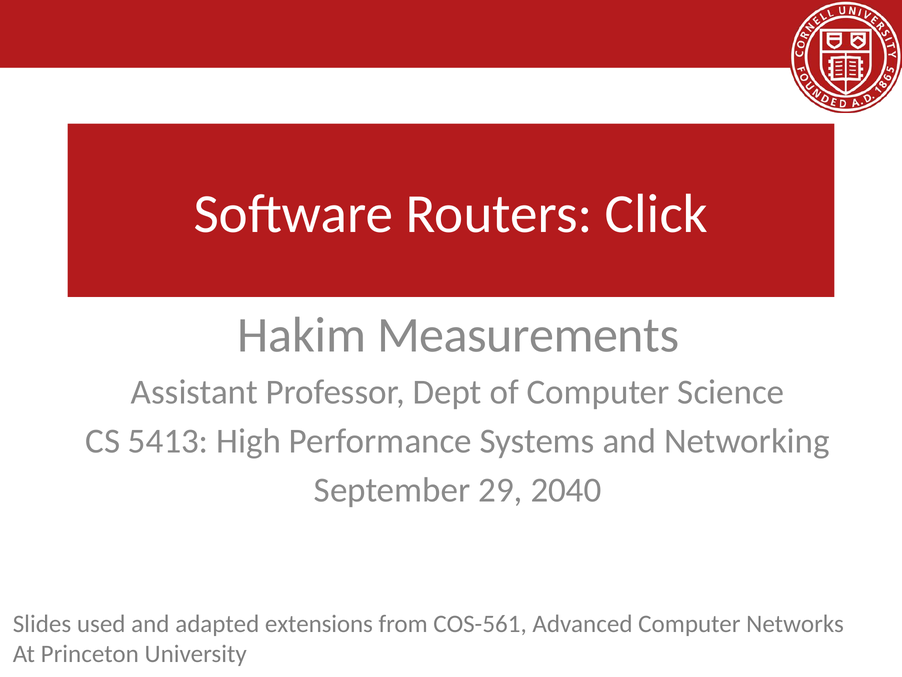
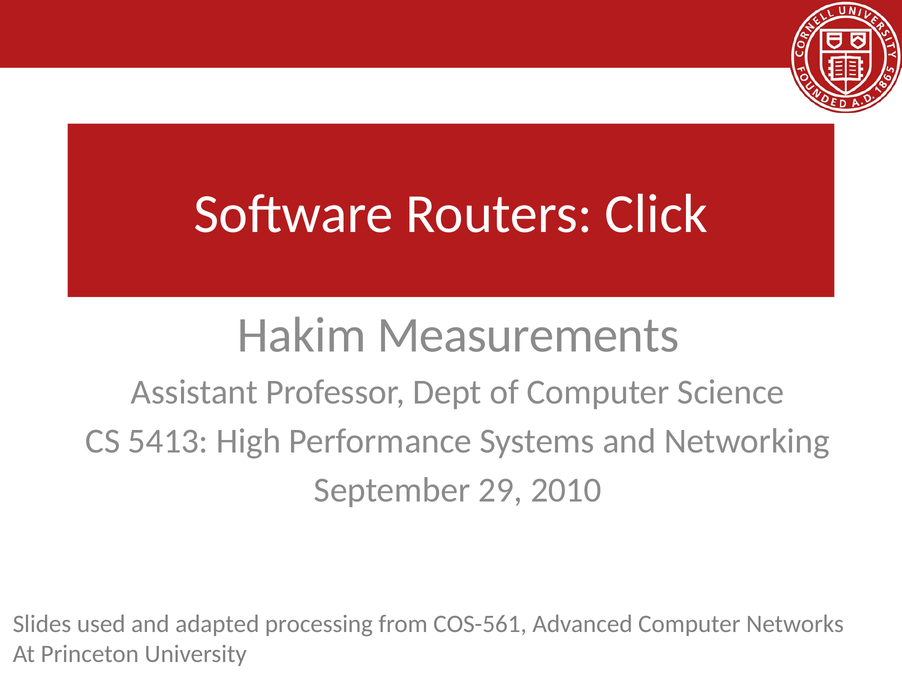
2040: 2040 -> 2010 (566, 490)
extensions: extensions -> processing (319, 623)
